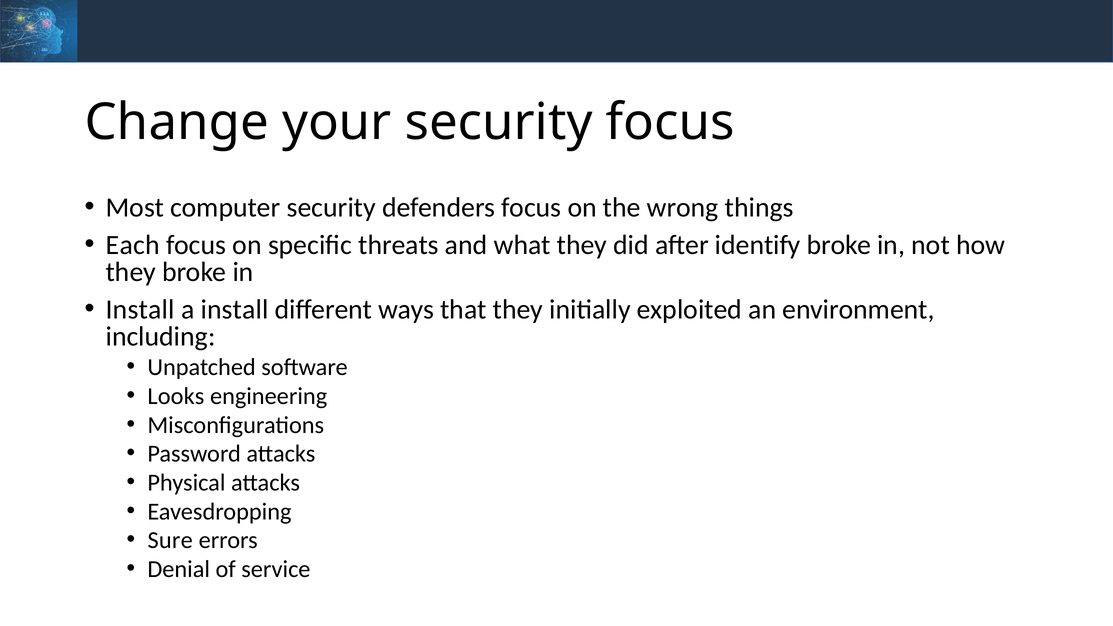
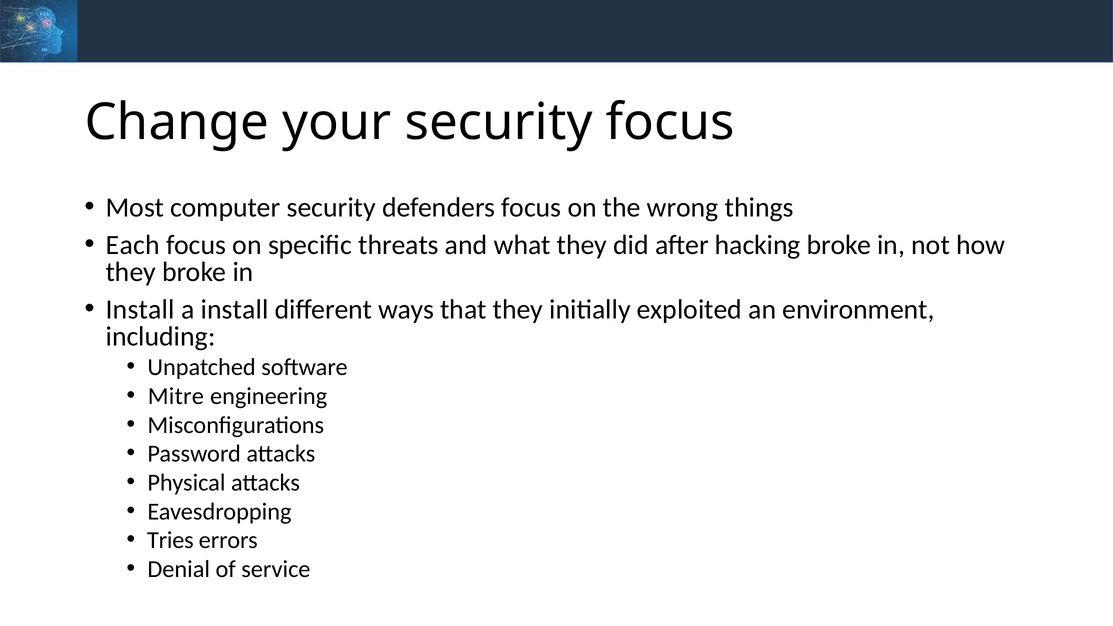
identify: identify -> hacking (758, 245)
Looks: Looks -> Mitre (176, 396)
Sure: Sure -> Tries (170, 540)
